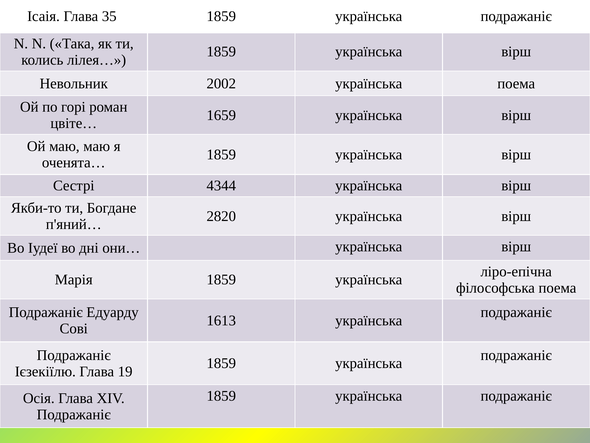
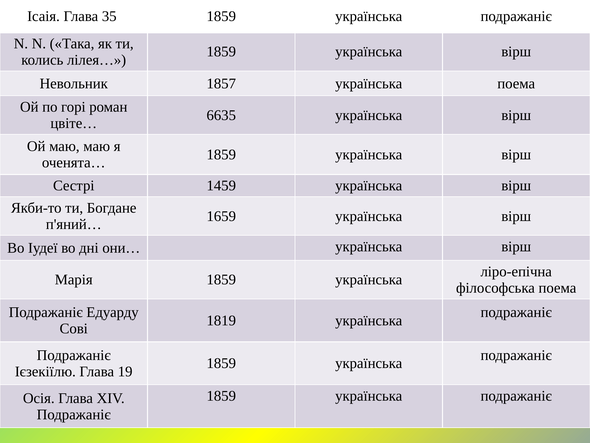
2002: 2002 -> 1857 (221, 83)
1659: 1659 -> 6635 (221, 115)
4344: 4344 -> 1459 (221, 186)
2820: 2820 -> 1659 (221, 216)
1613: 1613 -> 1819 (221, 320)
